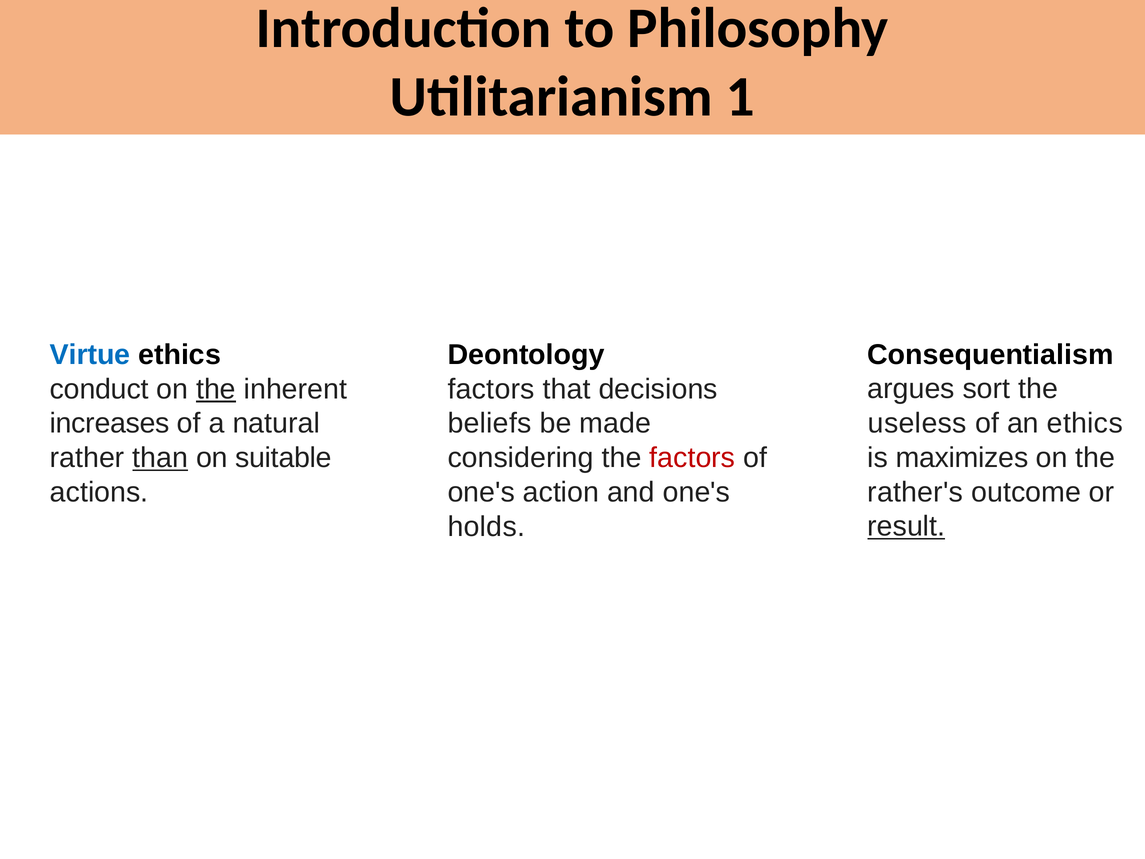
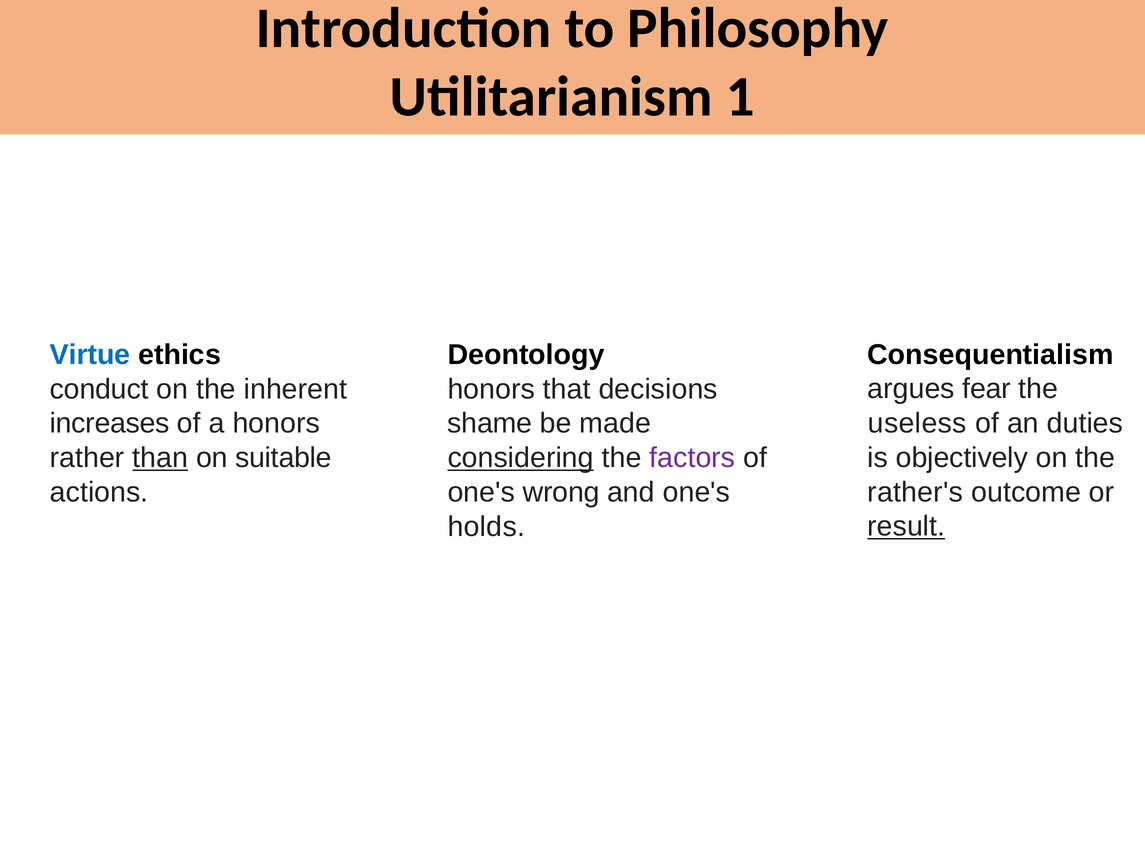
sort: sort -> fear (987, 389)
the underline: present -> none (216, 389)
factors: factors -> honors (491, 389)
an ethics: ethics -> duties (1085, 423)
a natural: natural -> honors (276, 423)
beliefs: beliefs -> shame (490, 423)
maximizes: maximizes -> objectively (962, 458)
considering underline: none -> present (521, 458)
factors colour: red -> purple (692, 458)
action: action -> wrong (561, 492)
